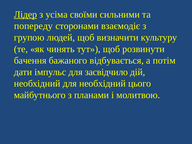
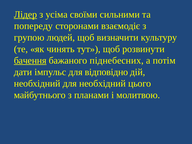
бачення underline: none -> present (30, 61)
відбувається: відбувається -> піднебесних (117, 61)
засвідчило: засвідчило -> відповідно (106, 72)
